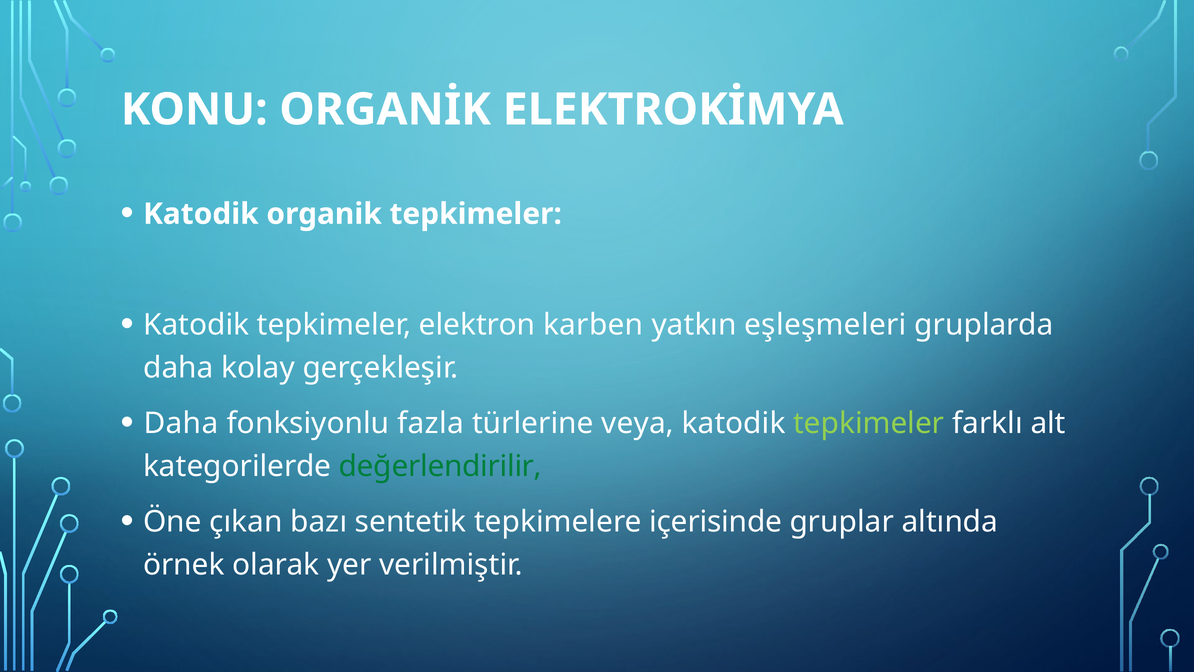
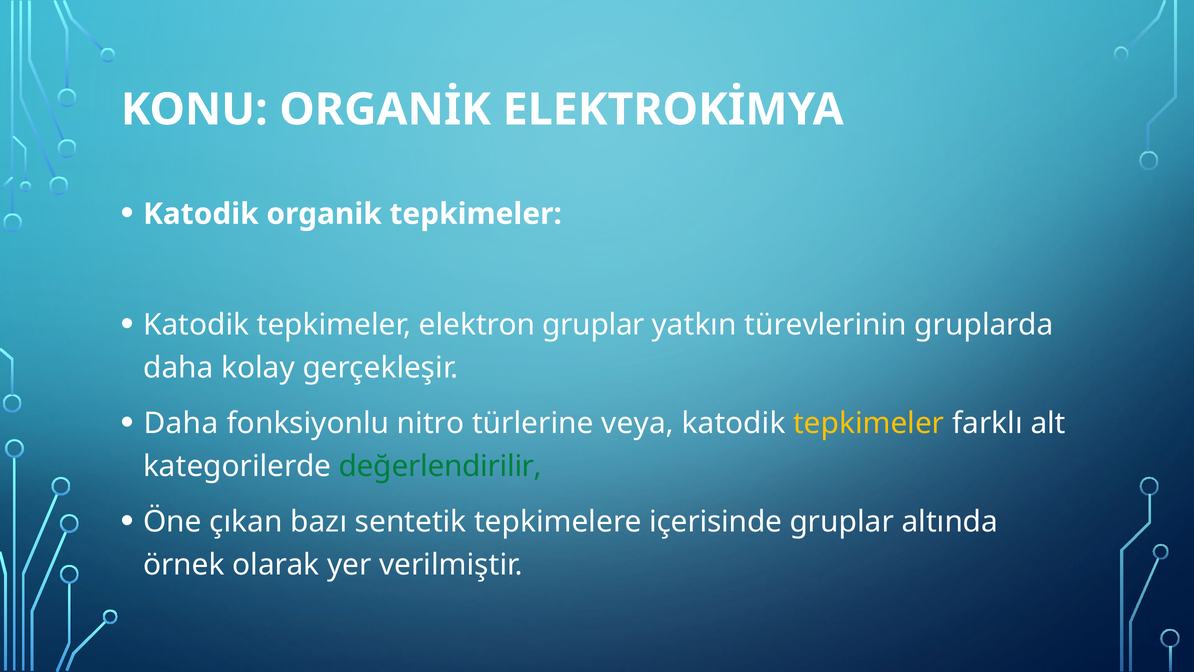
elektron karben: karben -> gruplar (594, 325)
eşleşmeleri: eşleşmeleri -> türevlerinin (826, 325)
fazla: fazla -> nitro (431, 423)
tepkimeler colour: light green -> yellow (869, 423)
